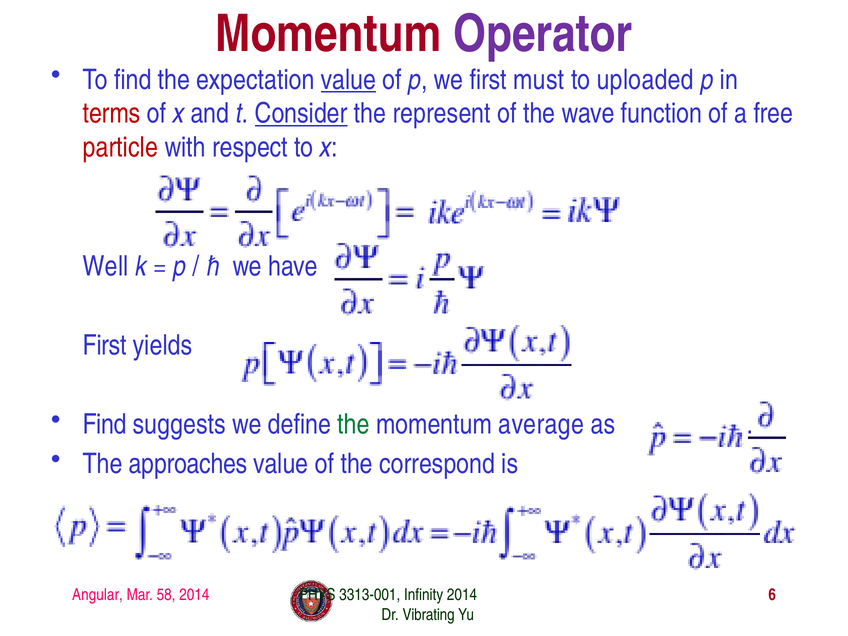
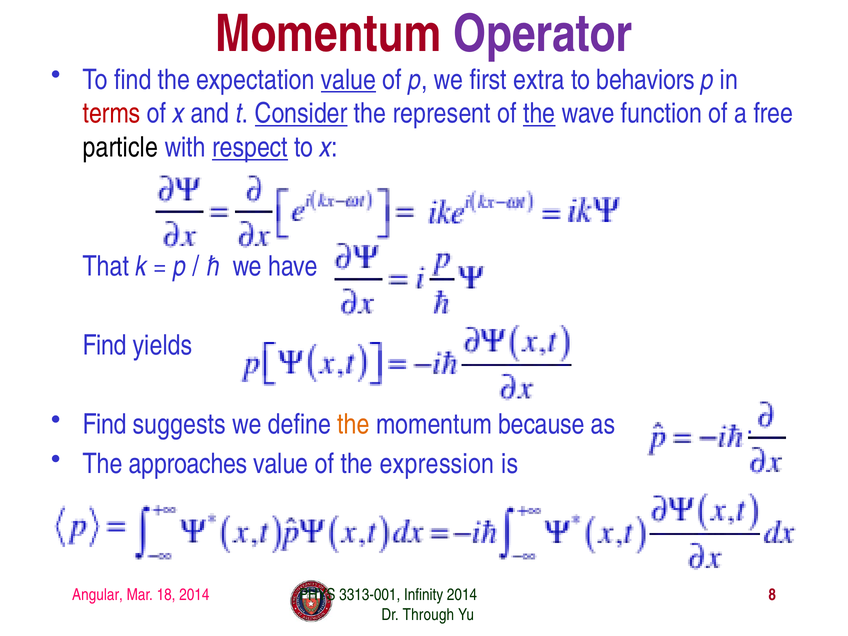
must: must -> extra (539, 80)
uploaded: uploaded -> behaviors (646, 80)
the underline: none -> present (539, 114)
particle colour: red -> black (120, 148)
respect underline: none -> present (250, 148)
Well: Well -> That (106, 266)
First: First -> Find (105, 345)
the colour: green -> orange (354, 424)
average: average -> because (541, 424)
correspond: correspond -> expression (437, 464)
58: 58 -> 18 (166, 595)
6: 6 -> 8 (772, 595)
Vibrating: Vibrating -> Through (428, 615)
